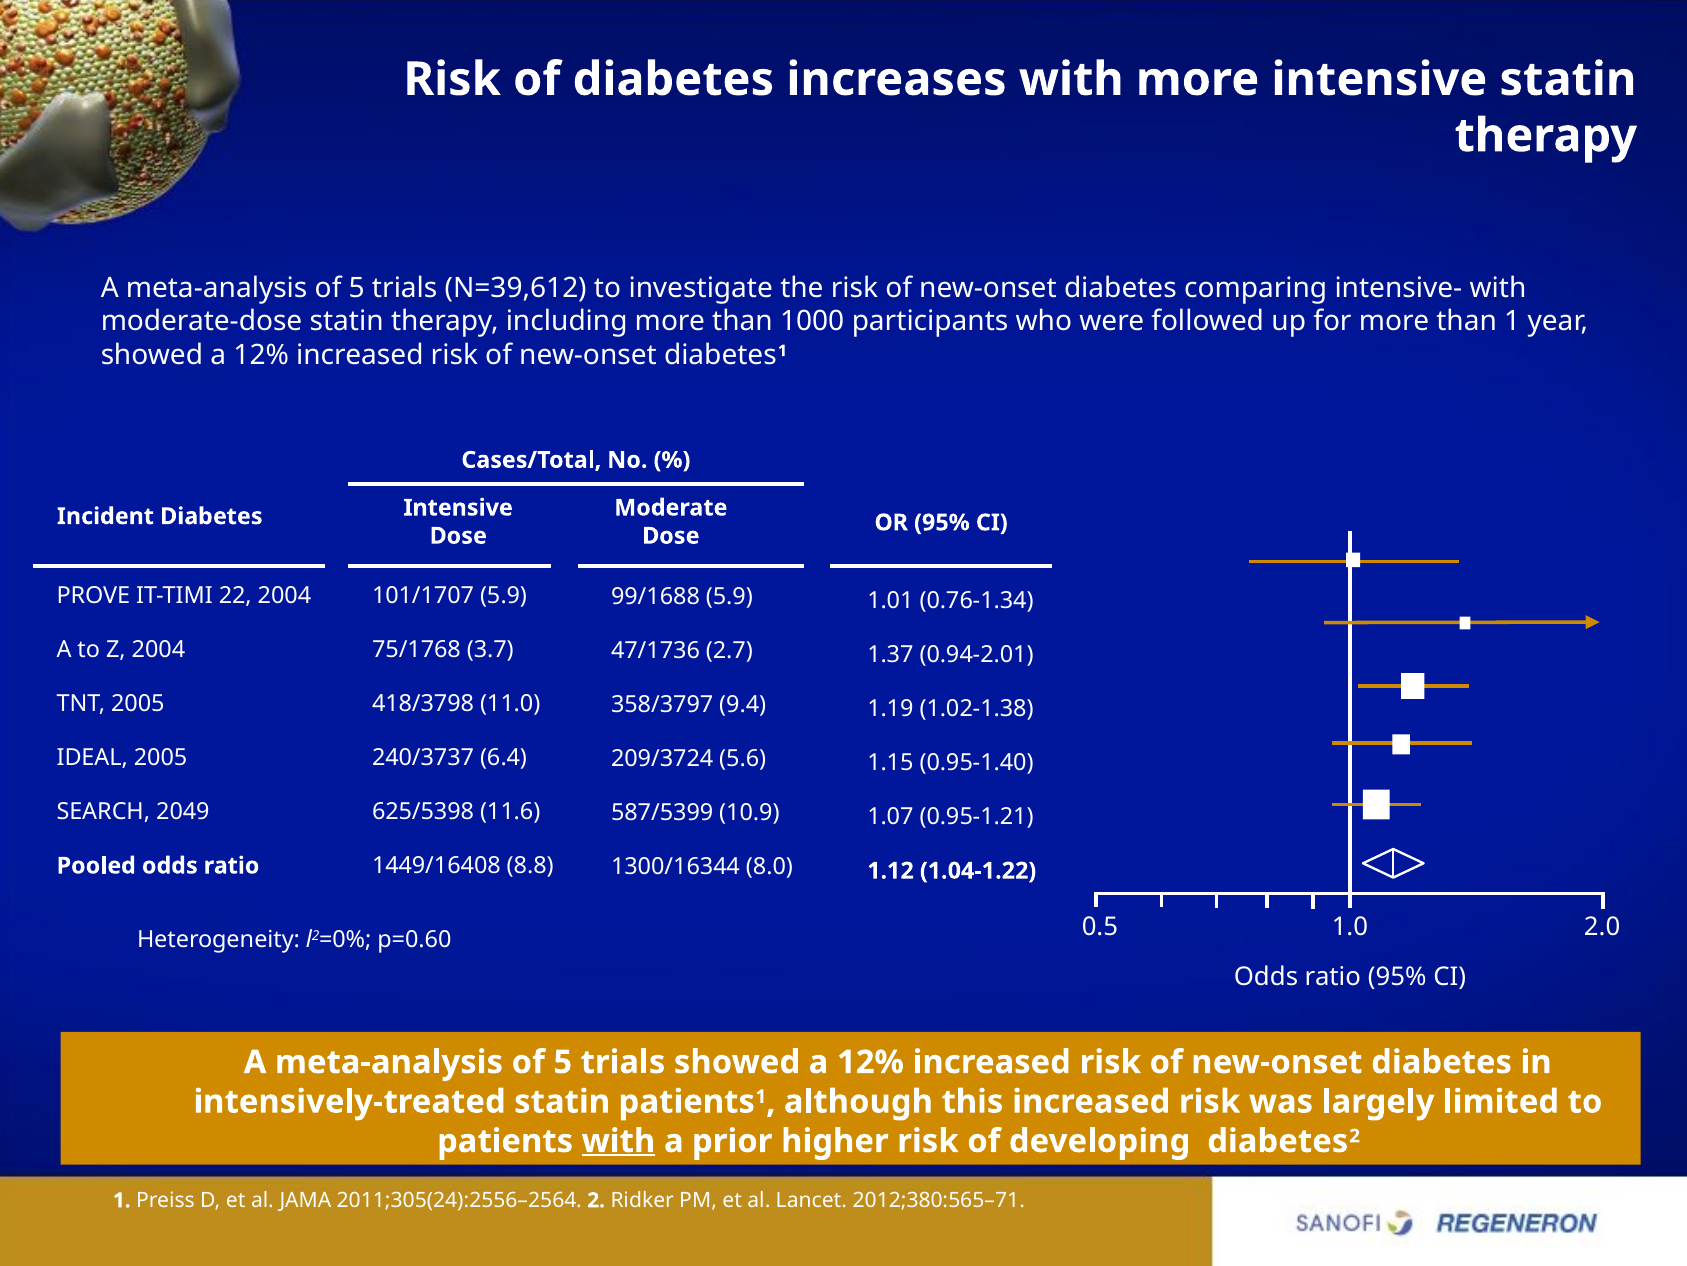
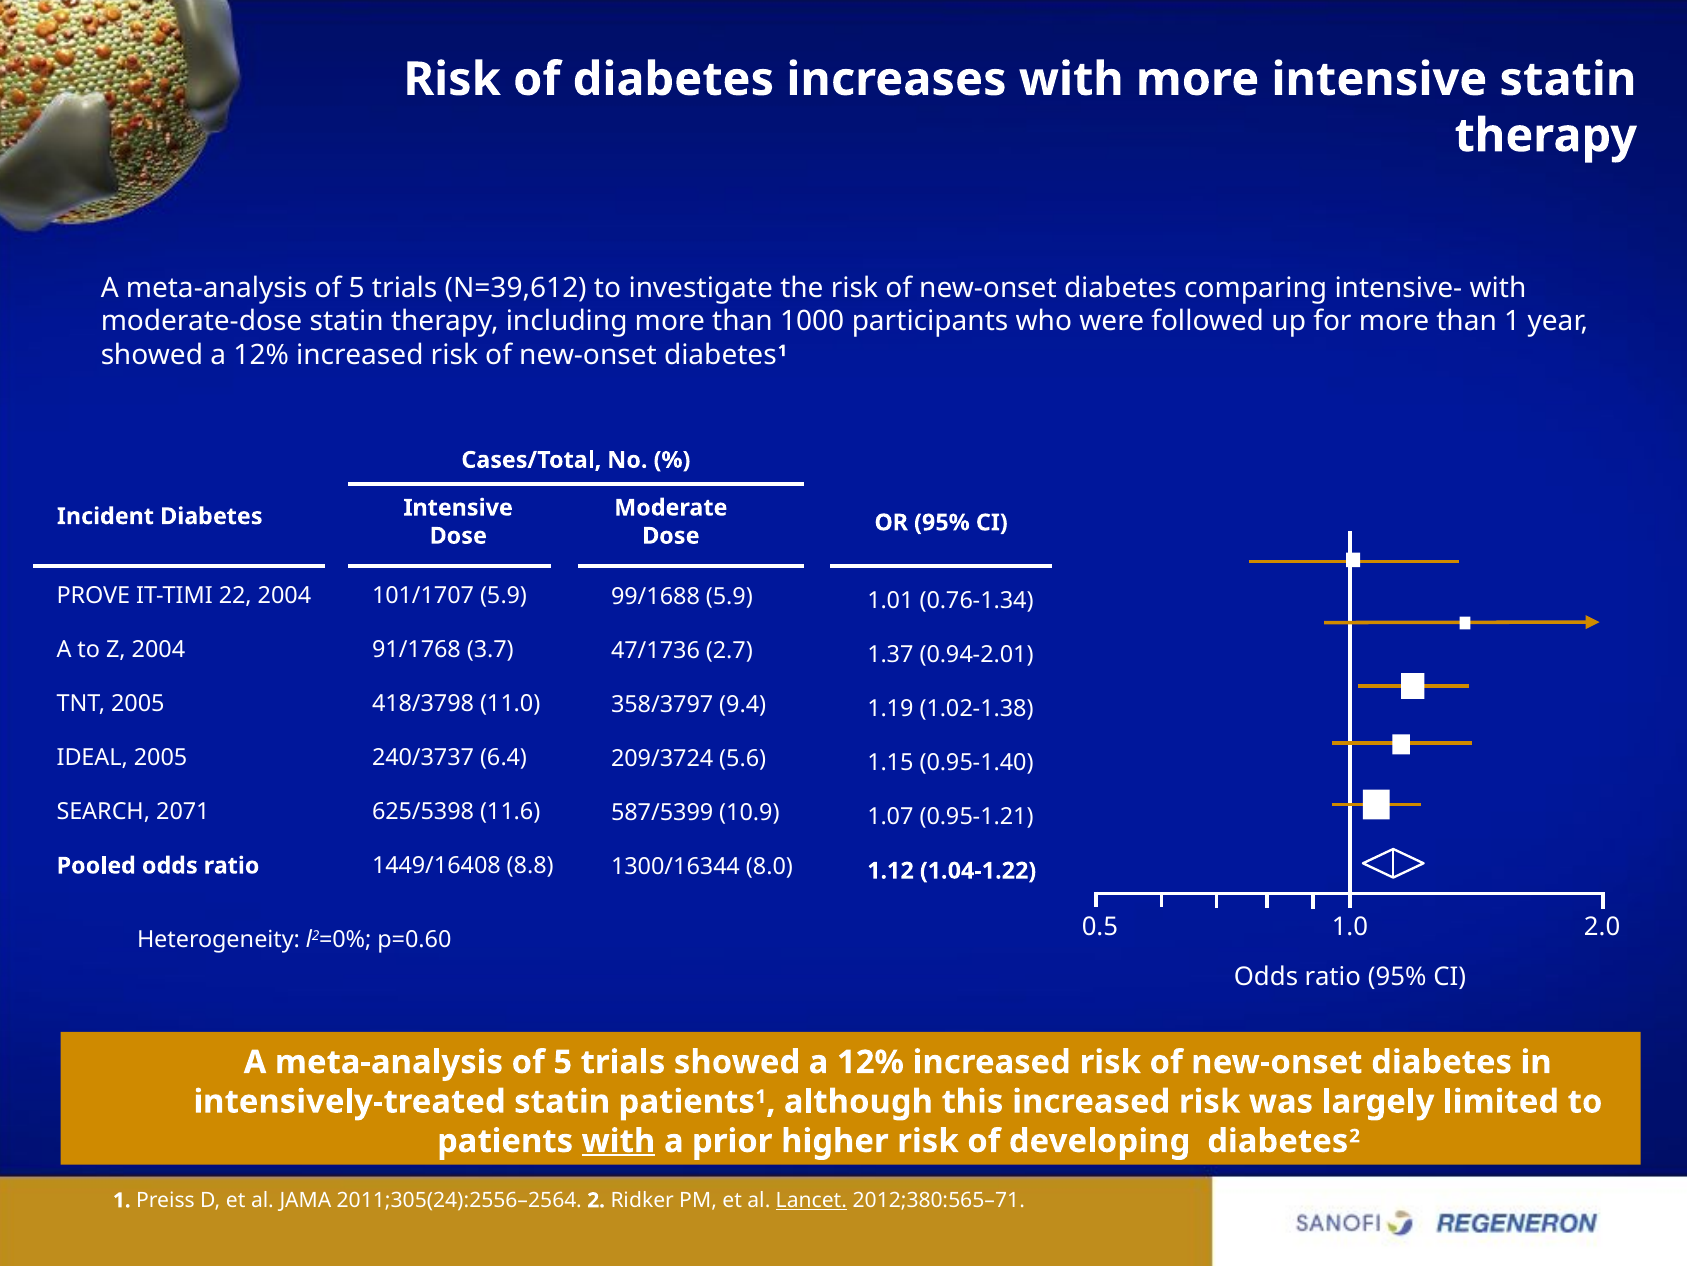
75/1768: 75/1768 -> 91/1768 (416, 650)
2049: 2049 -> 2071 (183, 811)
Lancet underline: none -> present (811, 1200)
